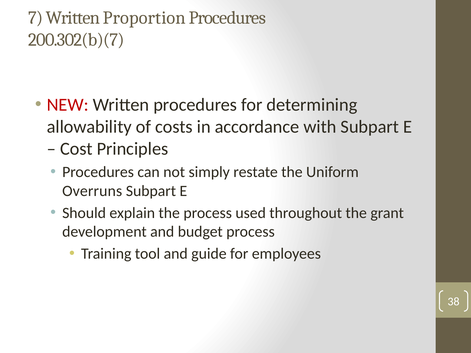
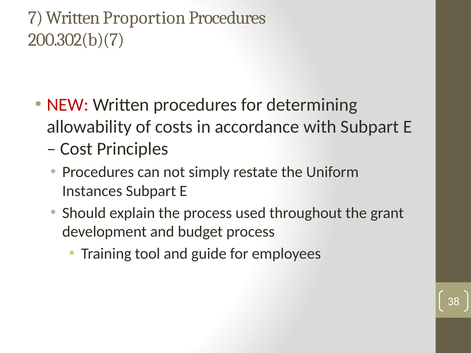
Overruns: Overruns -> Instances (92, 191)
